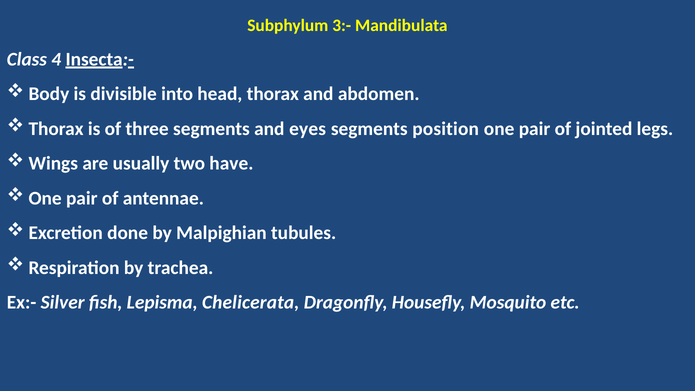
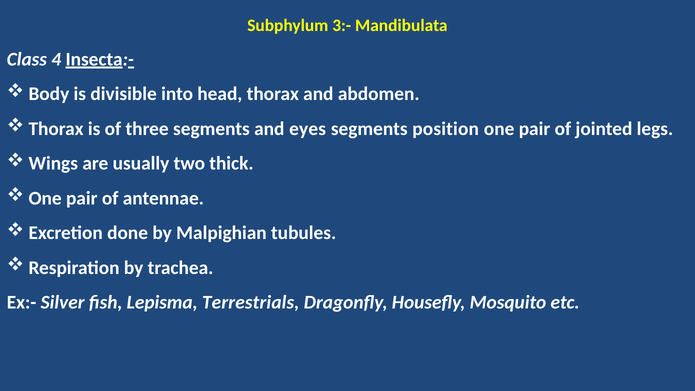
have: have -> thick (231, 163)
Chelicerata: Chelicerata -> Terrestrials (251, 302)
